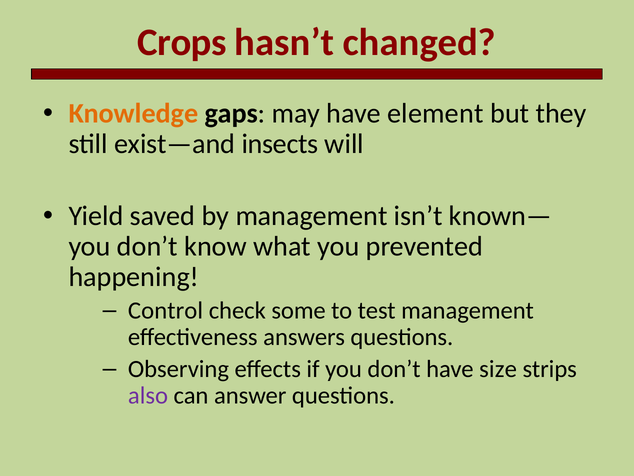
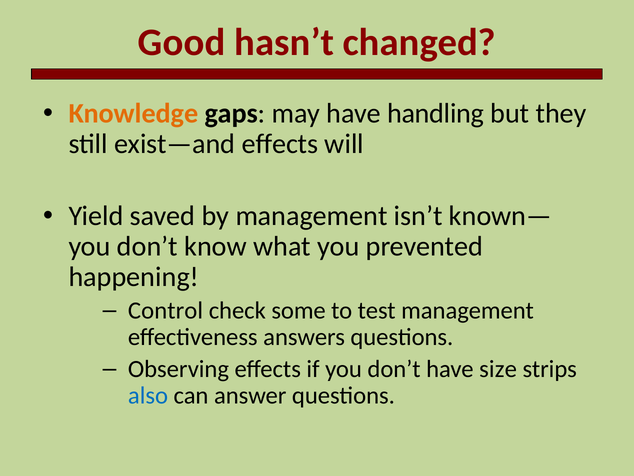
Crops: Crops -> Good (182, 42)
element: element -> handling (436, 113)
exist—and insects: insects -> effects (280, 144)
also colour: purple -> blue (148, 395)
